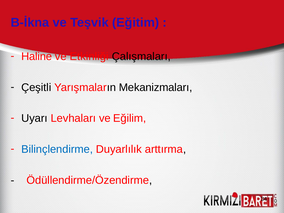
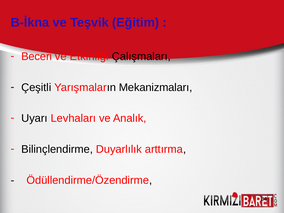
Haline: Haline -> Beceri (37, 56)
Eğilim: Eğilim -> Analık (130, 118)
Bilinçlendirme colour: blue -> black (57, 149)
